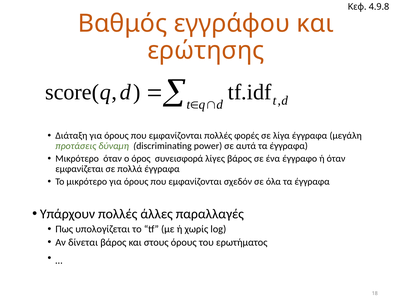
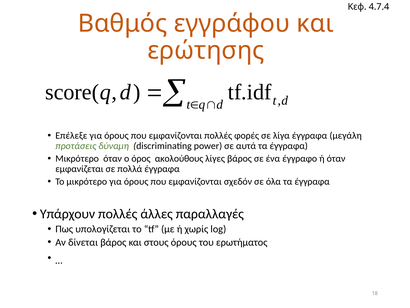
4.9.8: 4.9.8 -> 4.7.4 (379, 7)
Διάταξη: Διάταξη -> Επέλεξε (71, 135)
συνεισφορά: συνεισφορά -> ακολούθους (179, 158)
